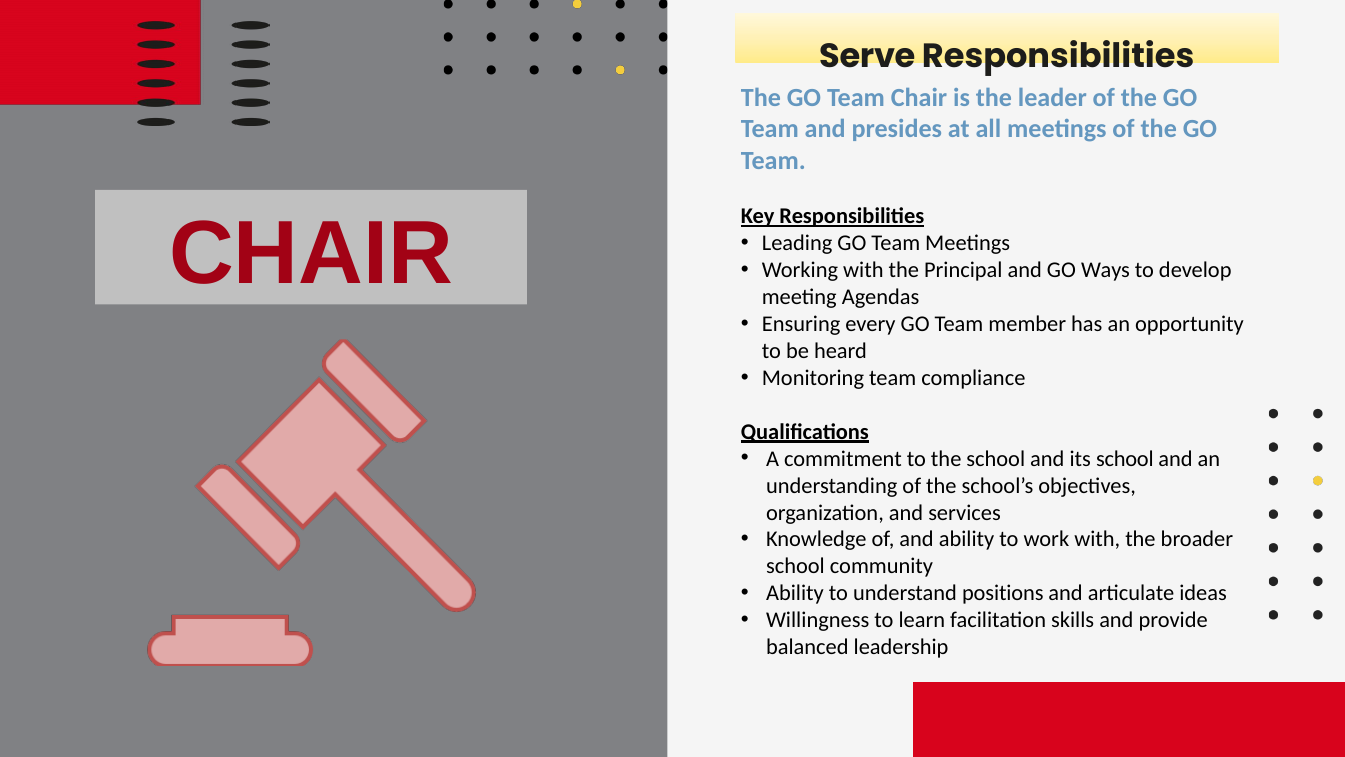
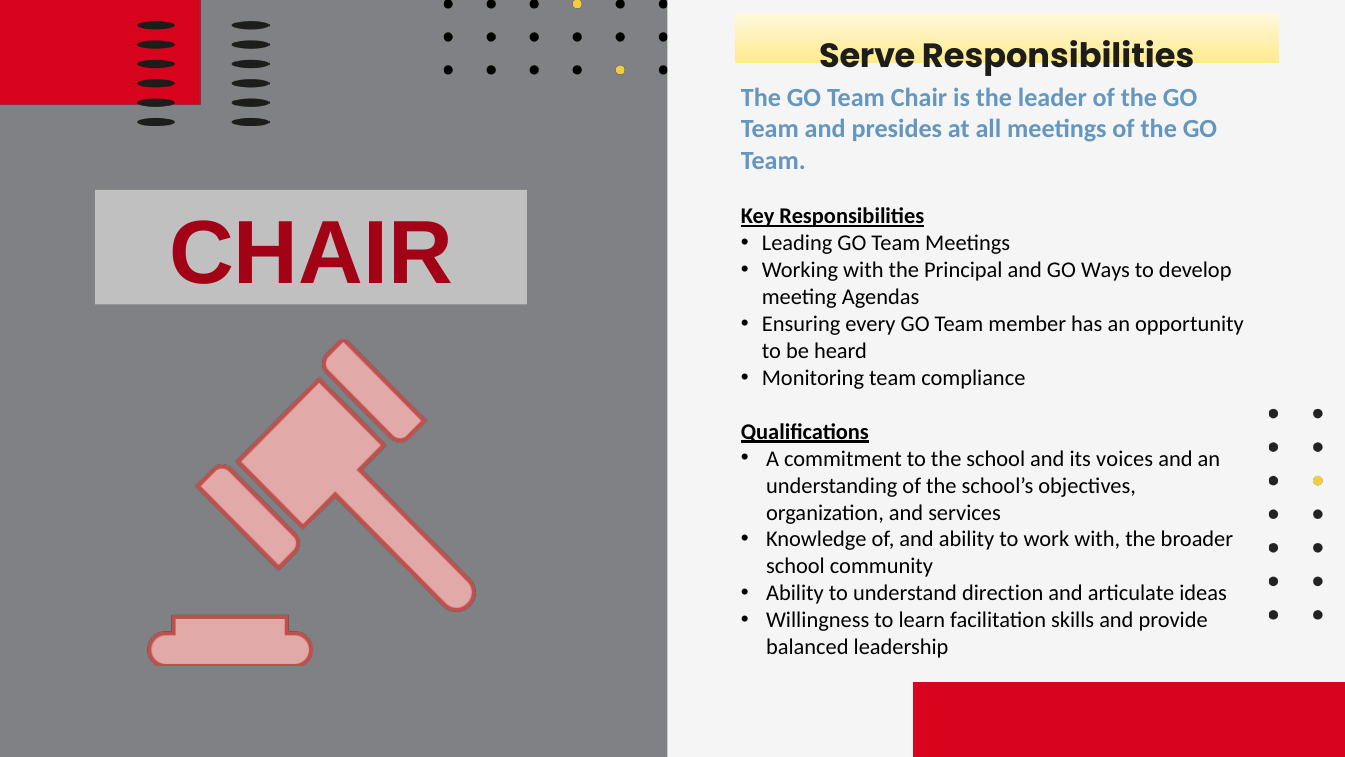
its school: school -> voices (1125, 459)
positions: positions -> direction (1003, 593)
